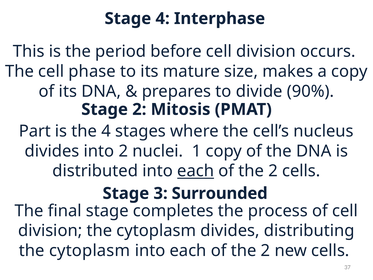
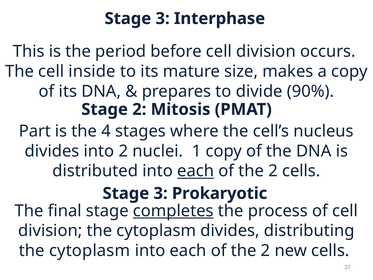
4: 4 -> 3 (163, 19)
phase: phase -> inside (92, 71)
Surrounded: Surrounded -> Prokaryotic (220, 193)
completes underline: none -> present (173, 211)
